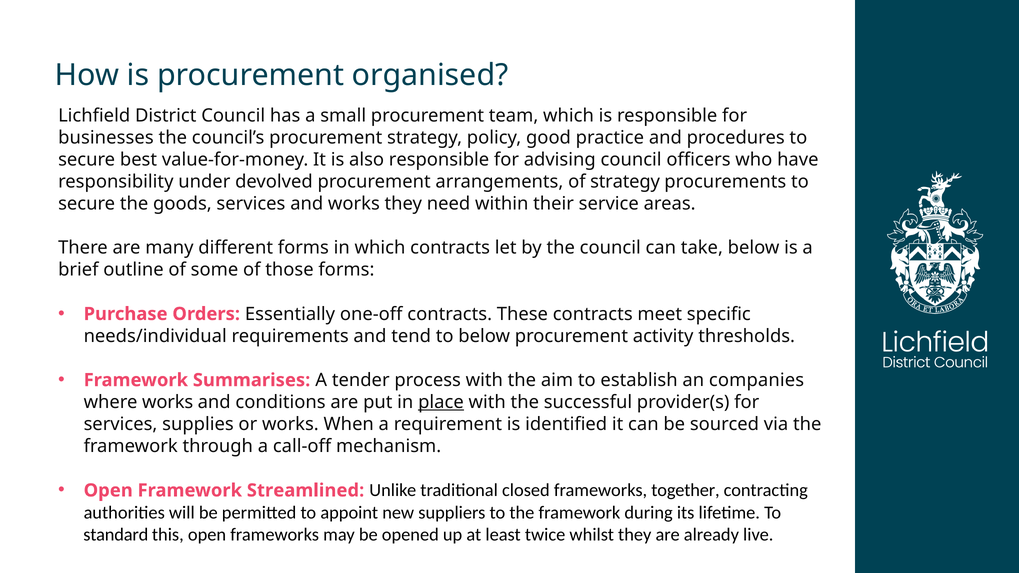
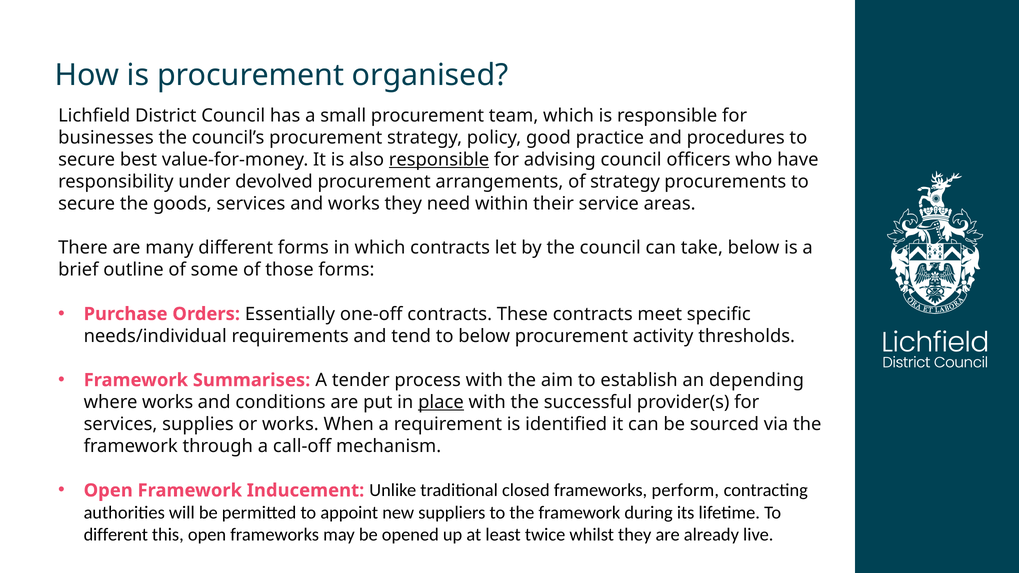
responsible underline: none -> present (439, 160)
companies: companies -> depending (757, 380)
Streamlined: Streamlined -> Inducement (306, 491)
together: together -> perform (685, 491)
standard: standard -> different (116, 535)
